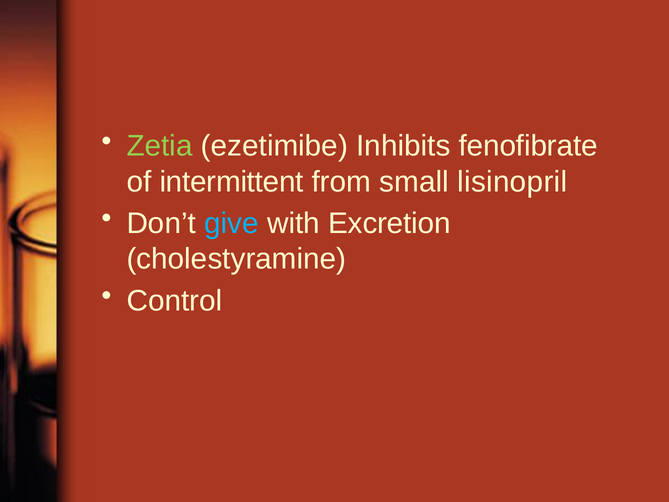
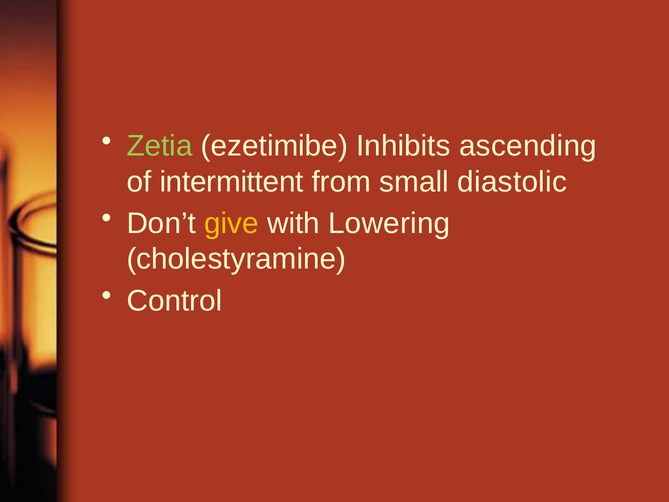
fenofibrate: fenofibrate -> ascending (528, 146)
lisinopril: lisinopril -> diastolic (512, 182)
give colour: light blue -> yellow (231, 223)
Excretion: Excretion -> Lowering (389, 223)
